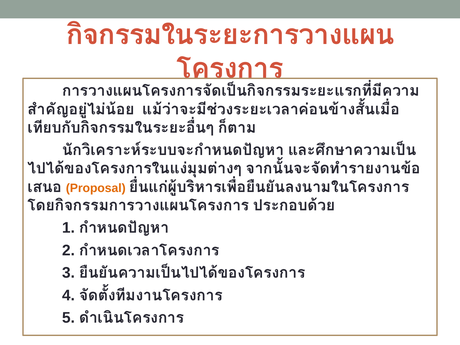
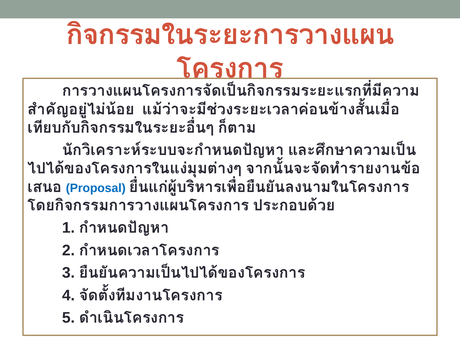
Proposal colour: orange -> blue (96, 188)
